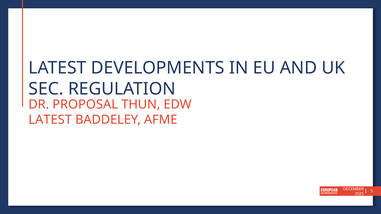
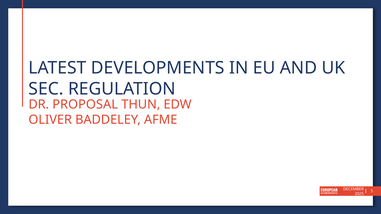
LATEST: LATEST -> OLIVER (50, 120)
